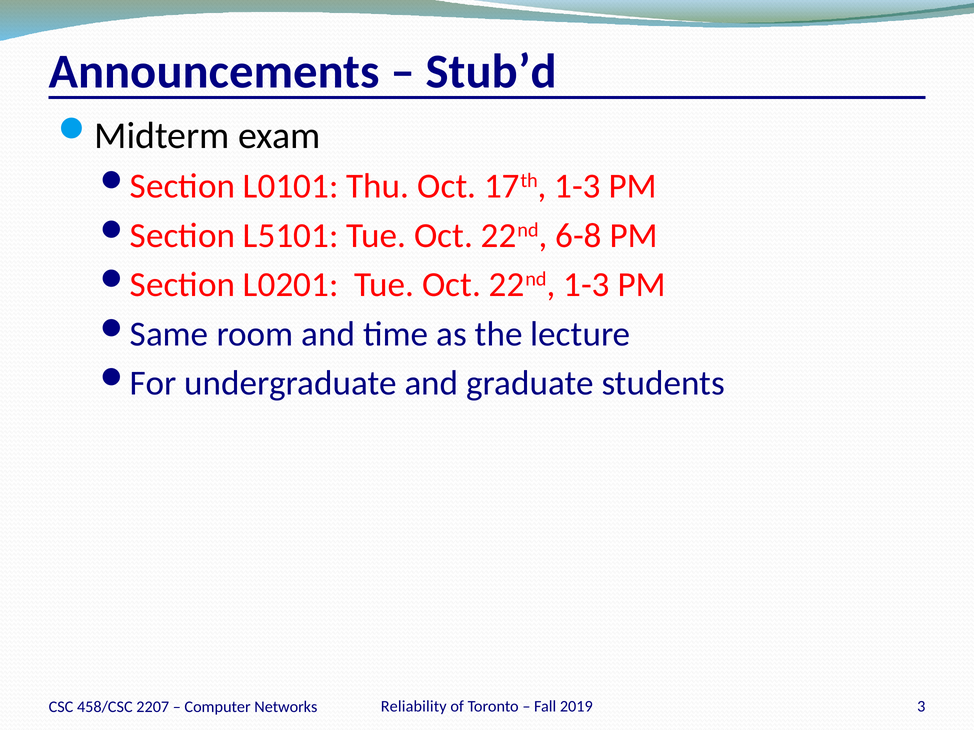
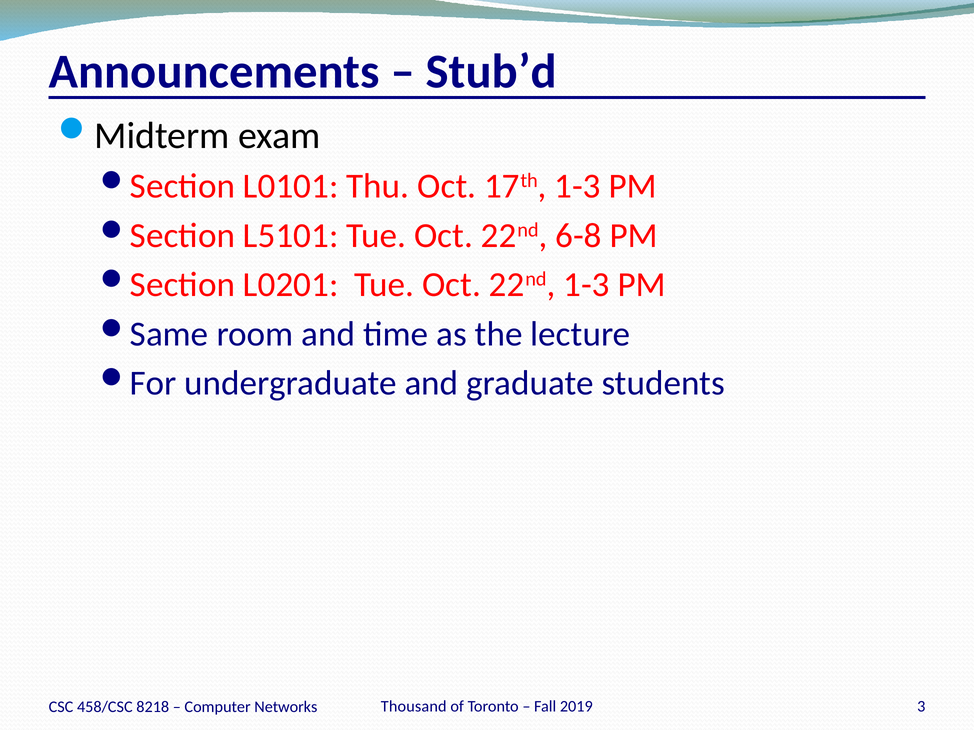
Reliability: Reliability -> Thousand (414, 707)
2207: 2207 -> 8218 (153, 707)
